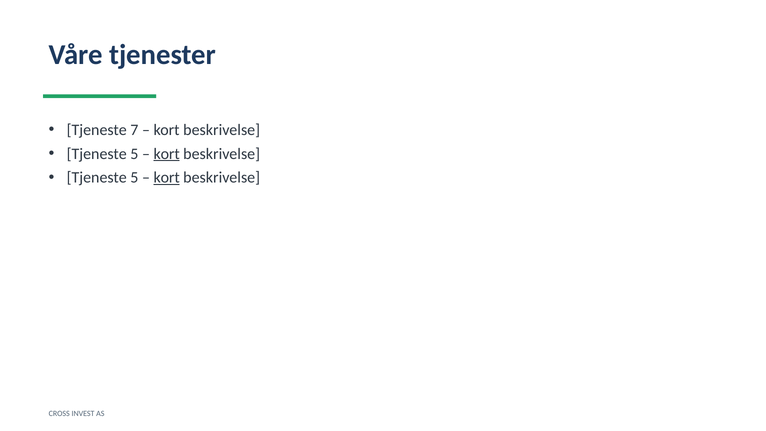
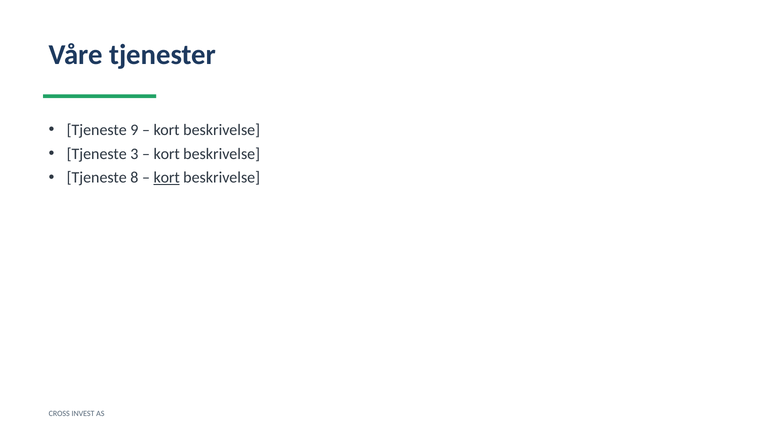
7: 7 -> 9 (134, 130)
5: 5 -> 3 (134, 154)
kort underline: present -> none (167, 154)
5: 5 -> 8 (134, 178)
